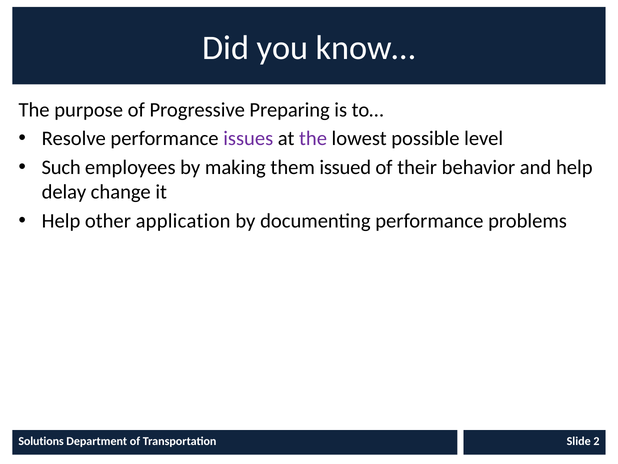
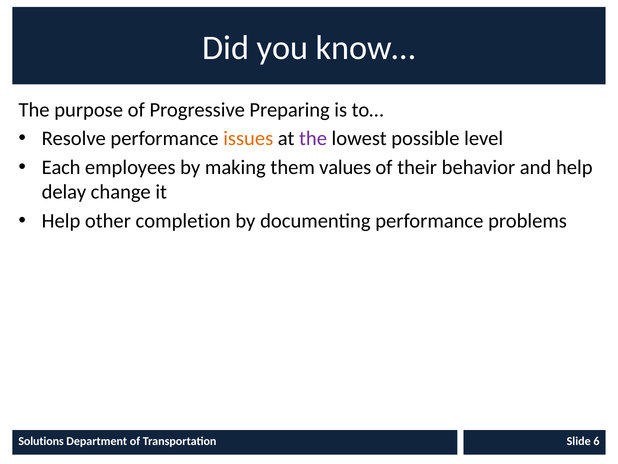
issues colour: purple -> orange (248, 138)
Such: Such -> Each (61, 167)
issued: issued -> values (345, 167)
application: application -> completion (183, 221)
2: 2 -> 6 (597, 441)
